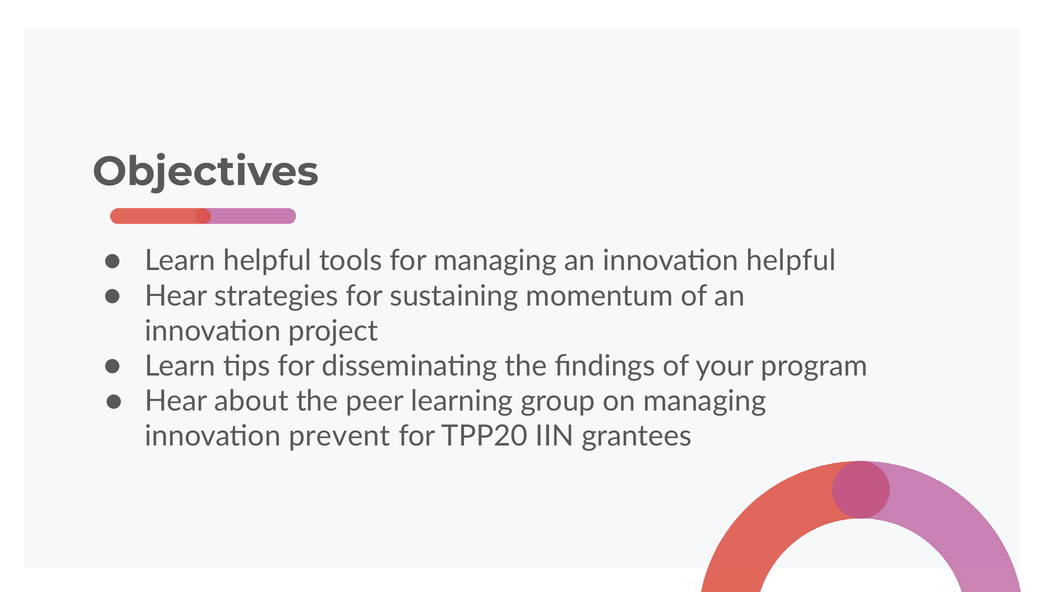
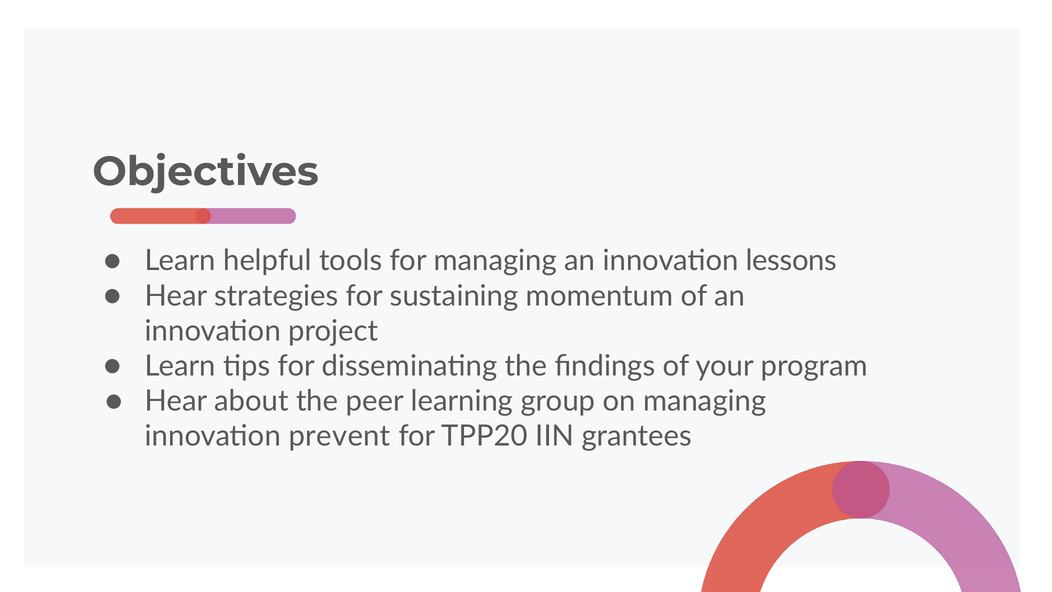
innovation helpful: helpful -> lessons (791, 261)
